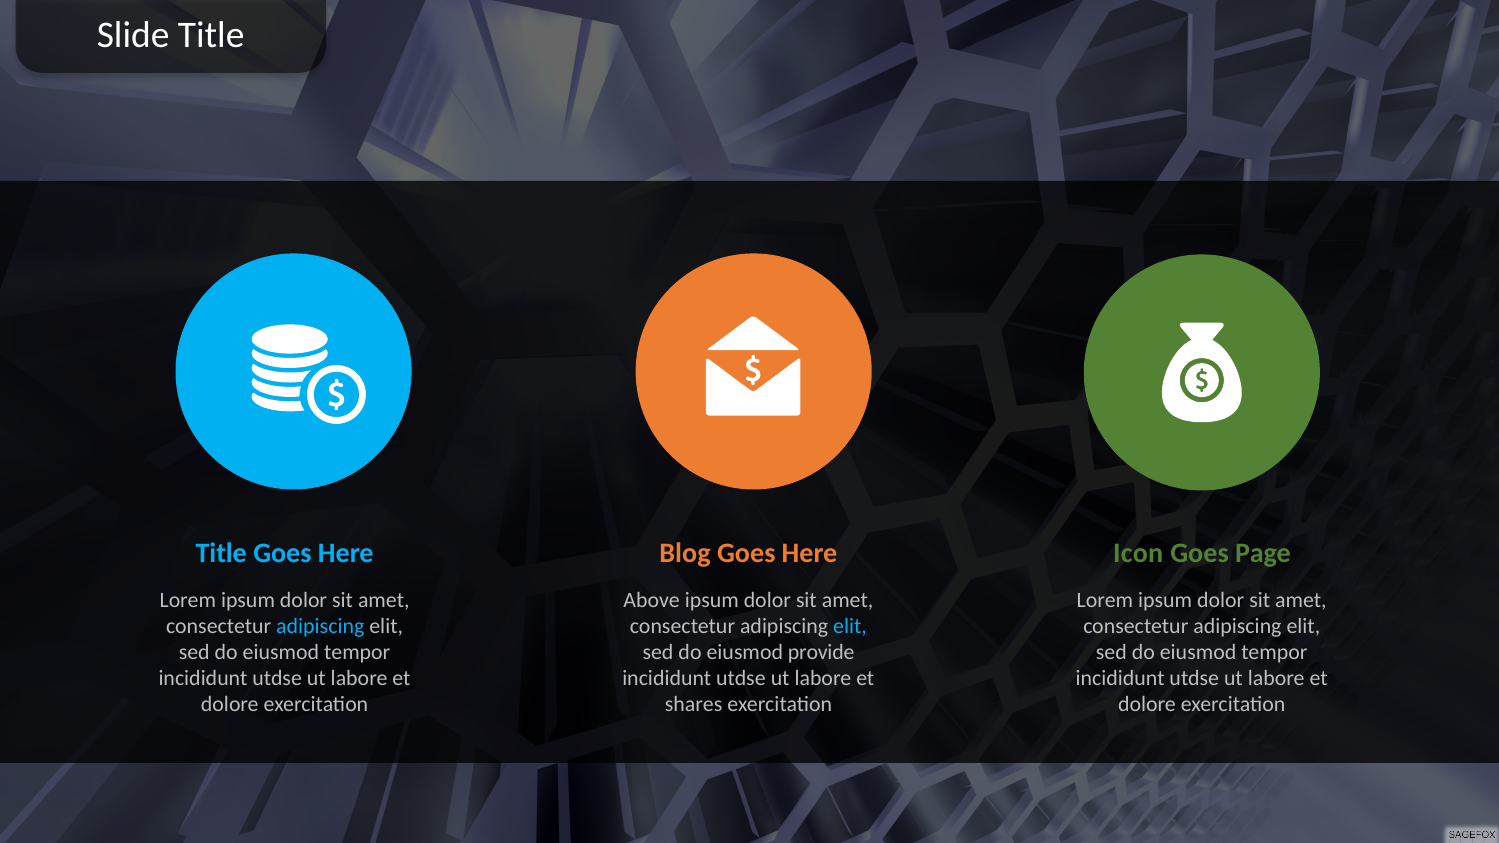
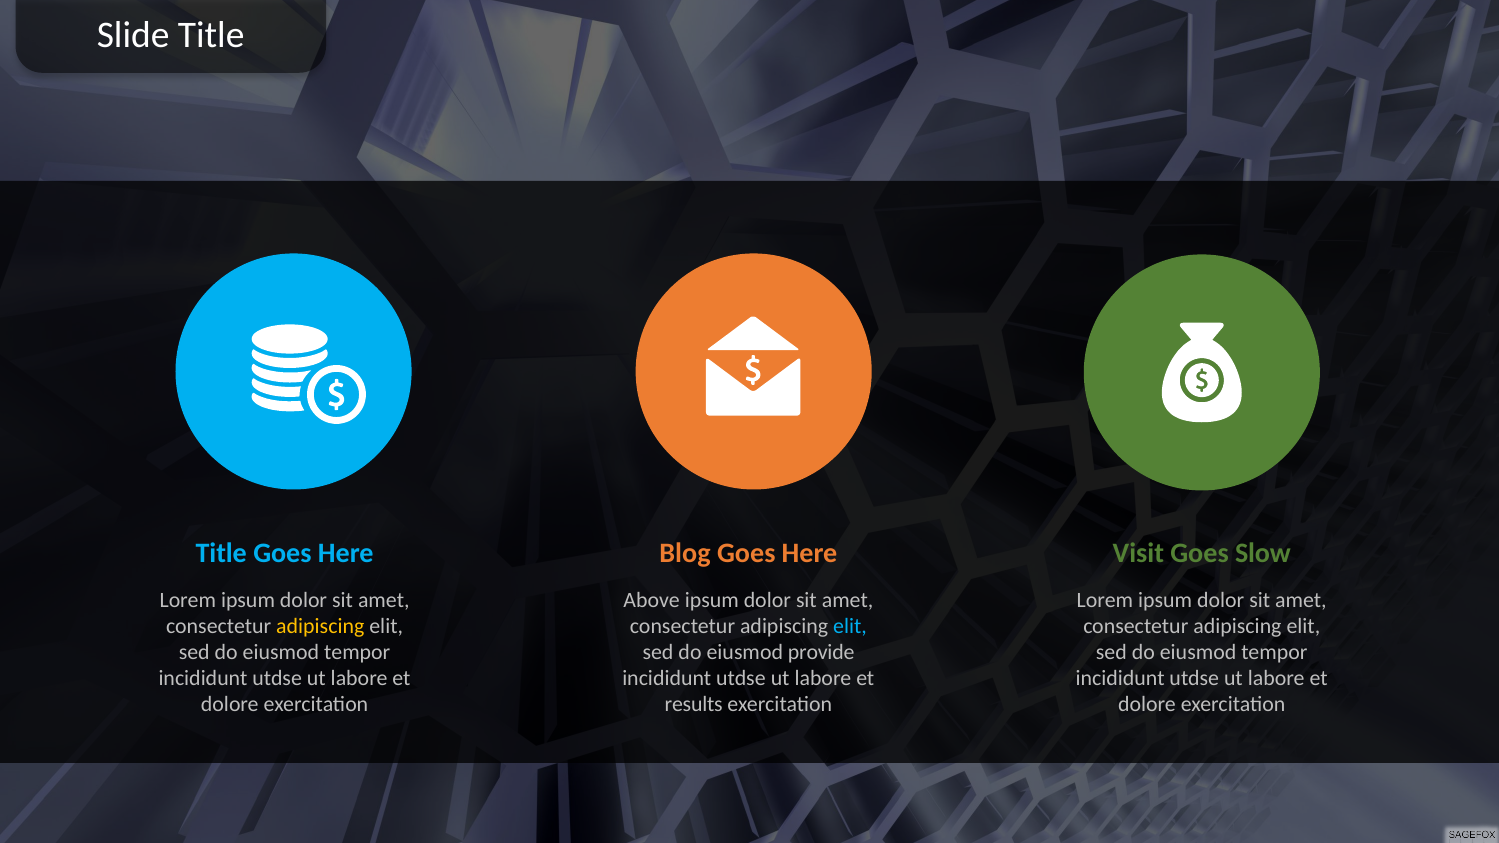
Icon: Icon -> Visit (1138, 553)
Page: Page -> Slow (1263, 553)
adipiscing colour: light blue -> yellow (320, 626)
shares: shares -> results (694, 705)
